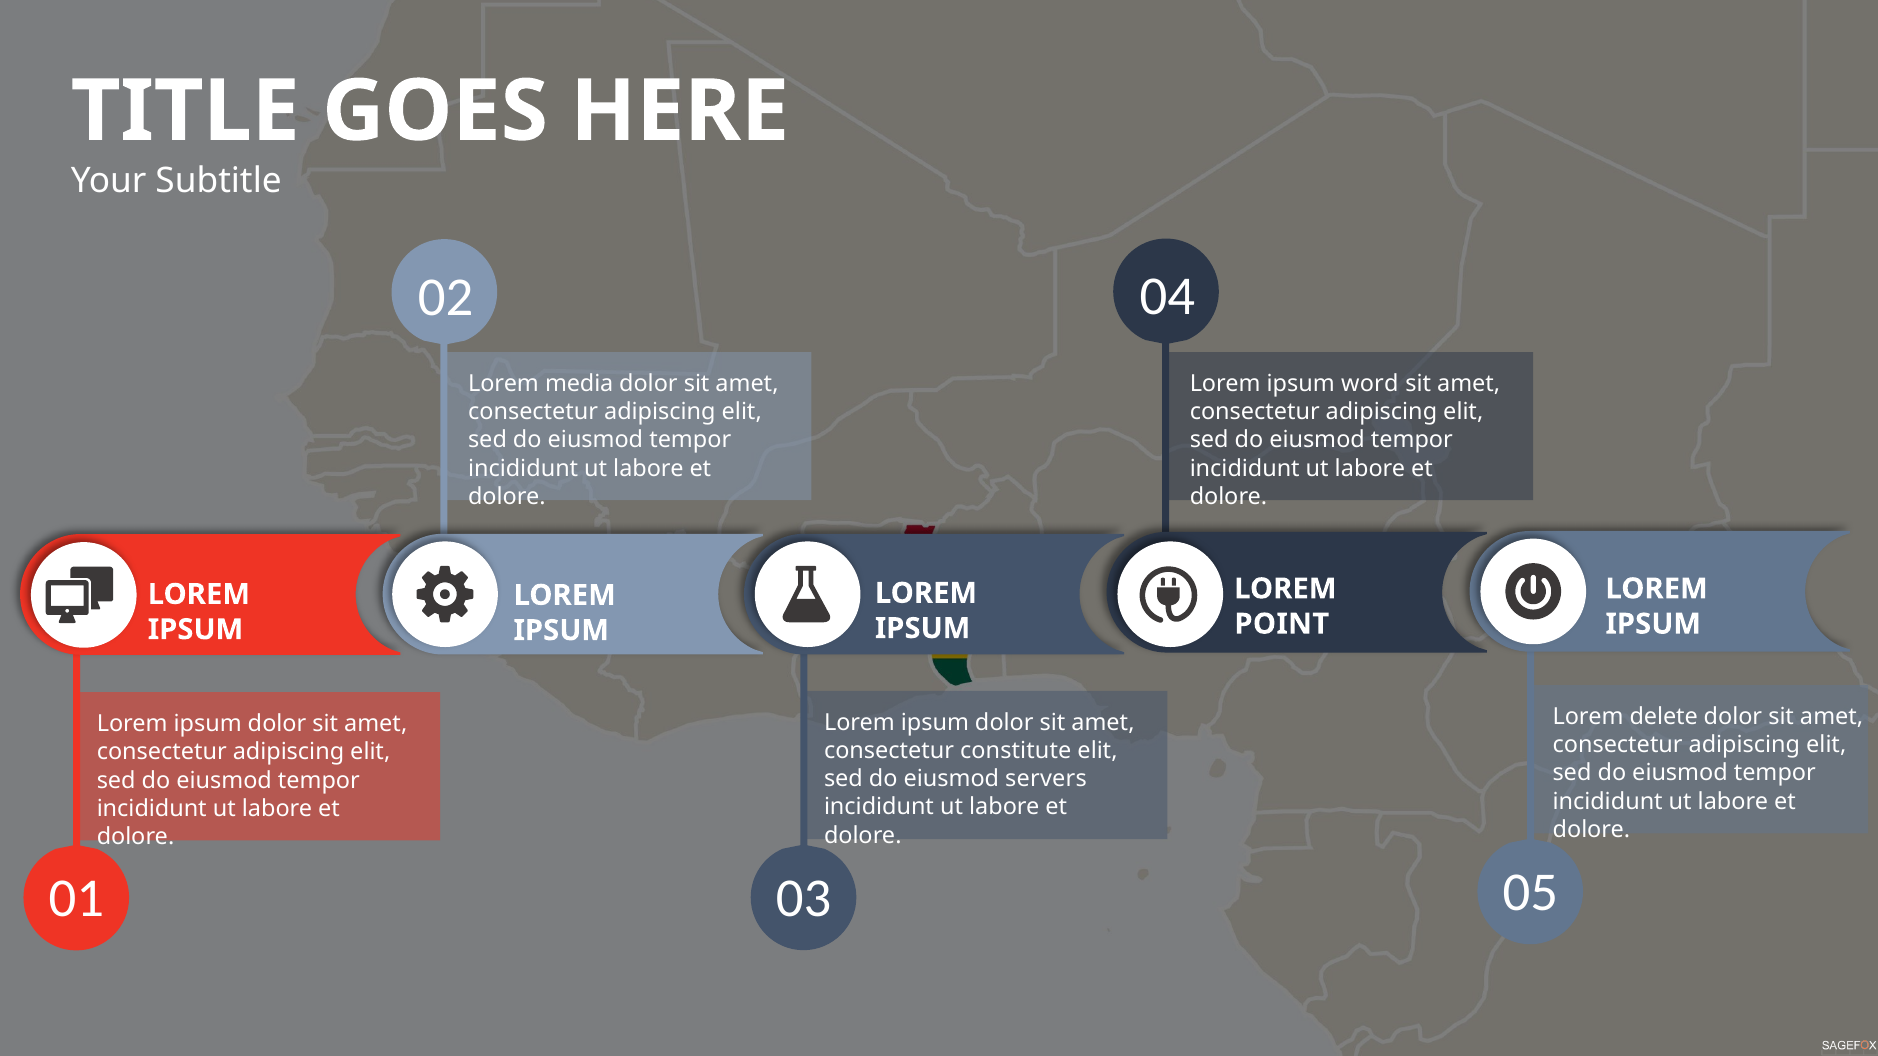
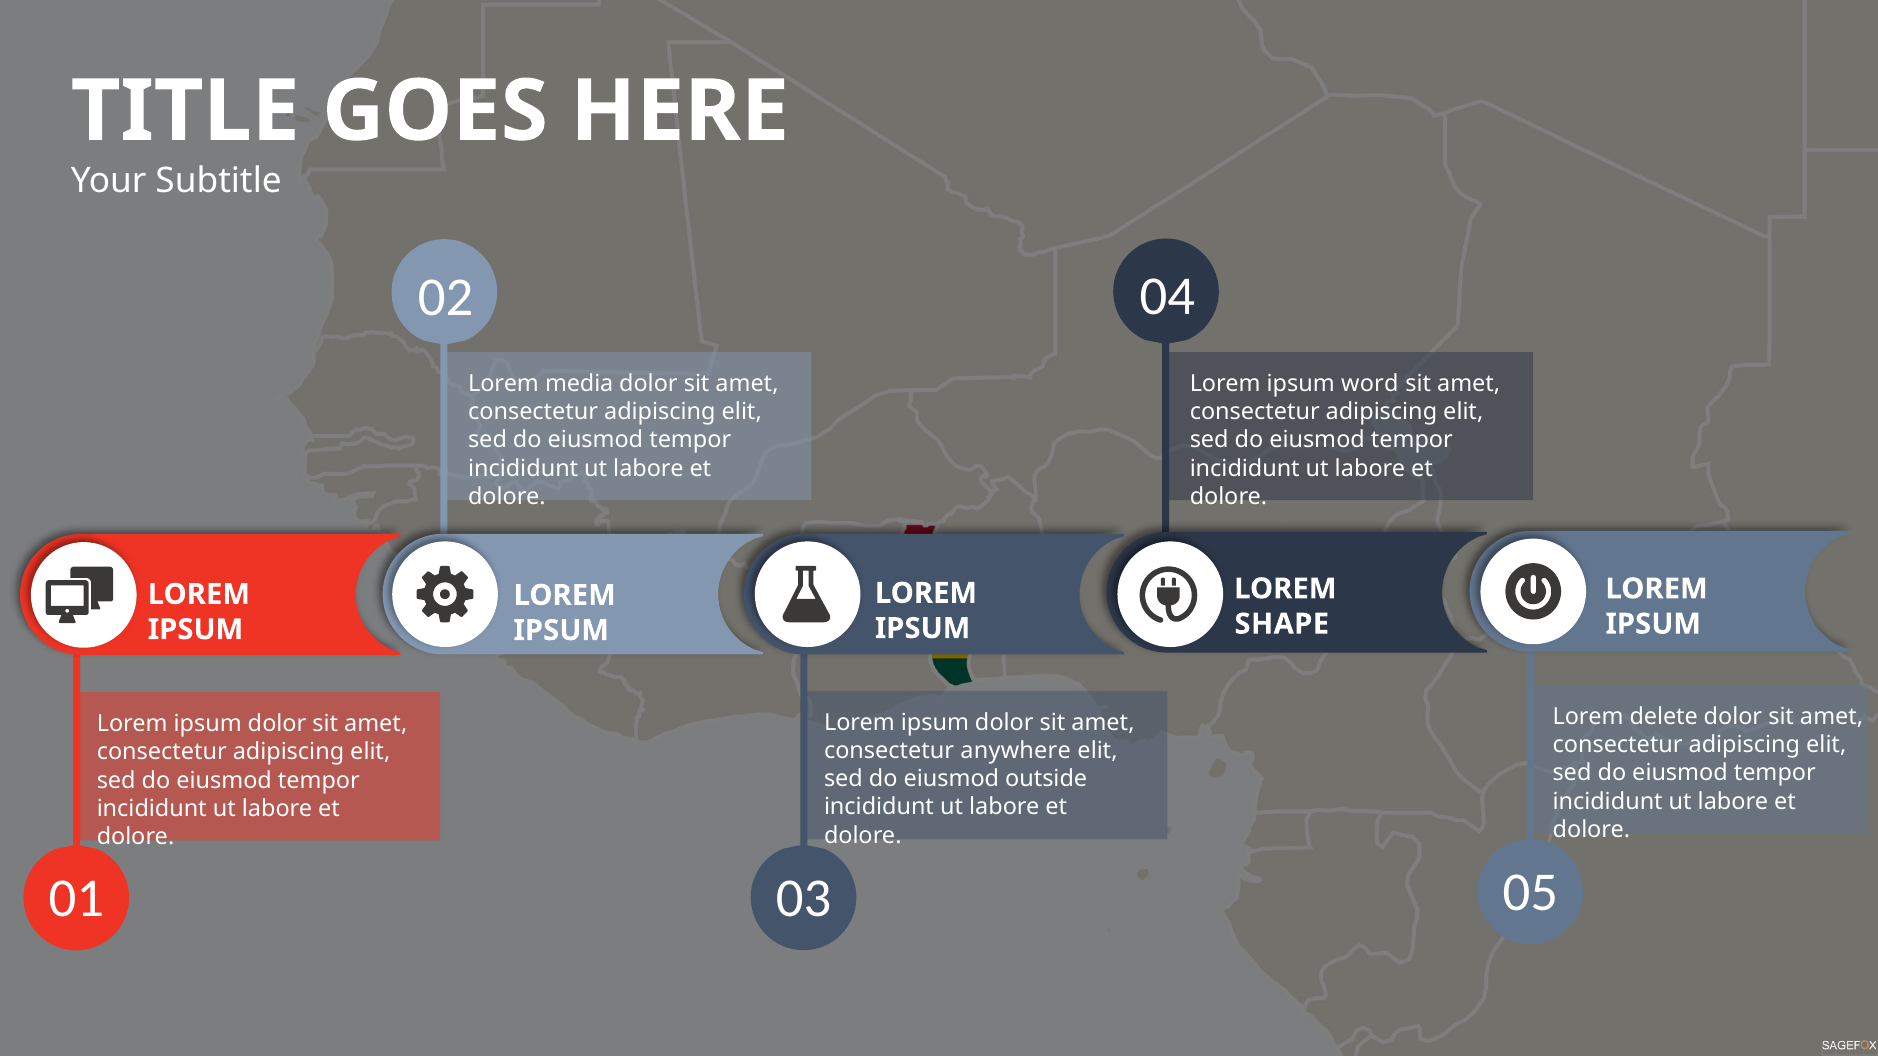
POINT: POINT -> SHAPE (1282, 624)
constitute: constitute -> anywhere (1016, 751)
servers: servers -> outside (1046, 779)
